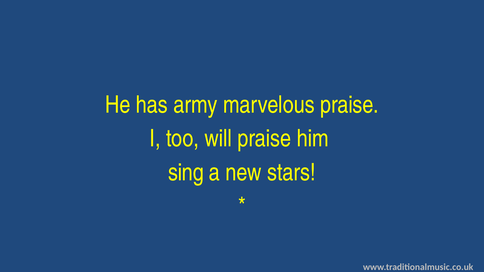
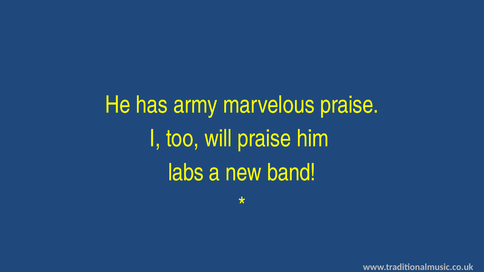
sing: sing -> labs (186, 173)
stars: stars -> band (291, 173)
